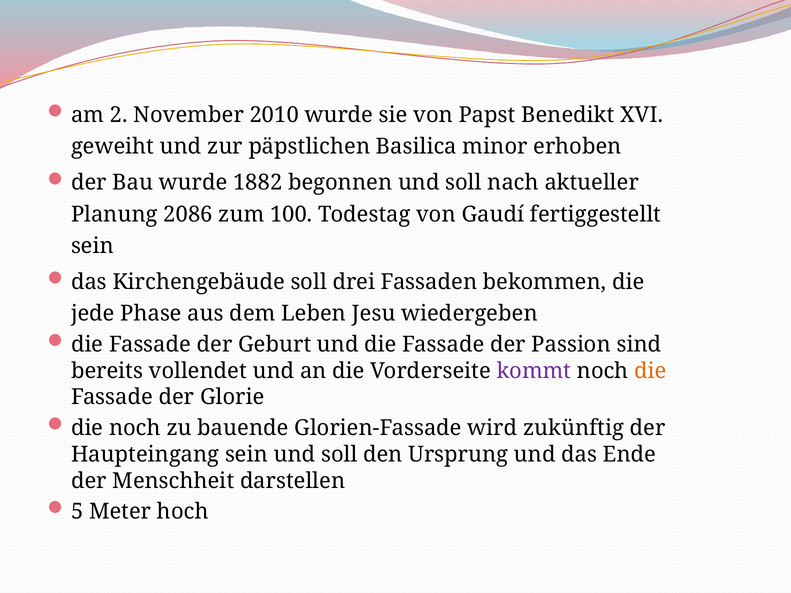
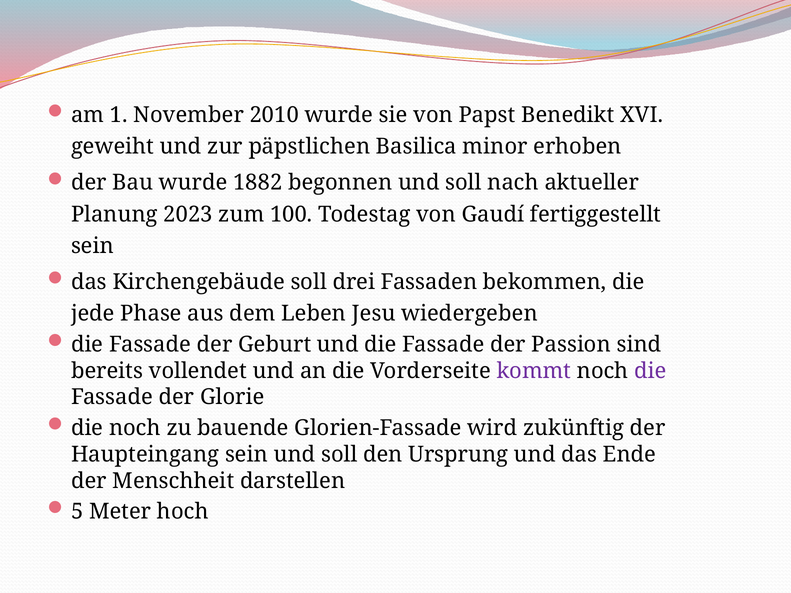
2: 2 -> 1 (119, 115)
2086: 2086 -> 2023 (188, 214)
die colour: orange -> purple (650, 371)
